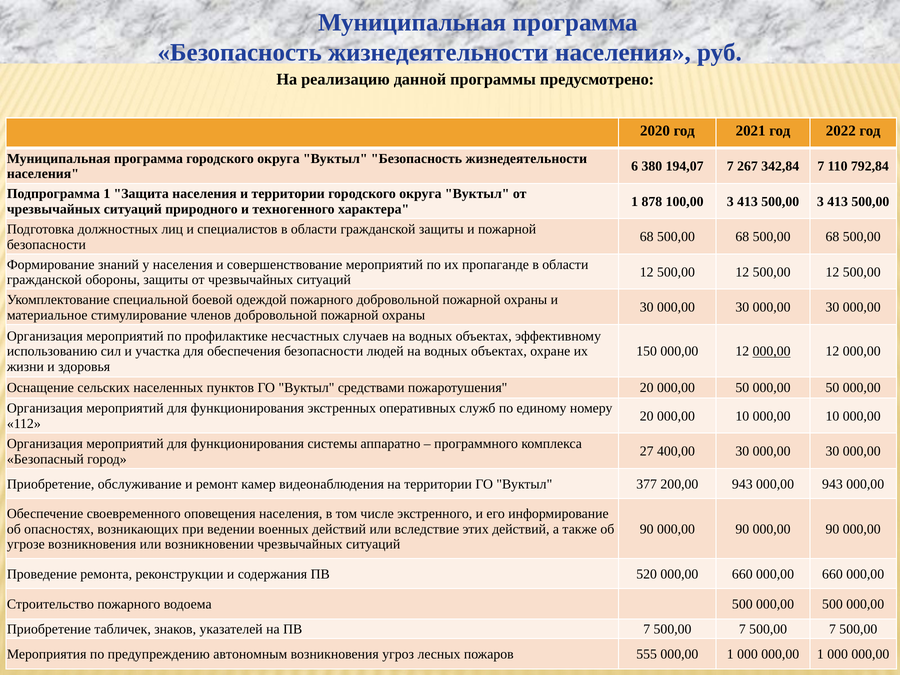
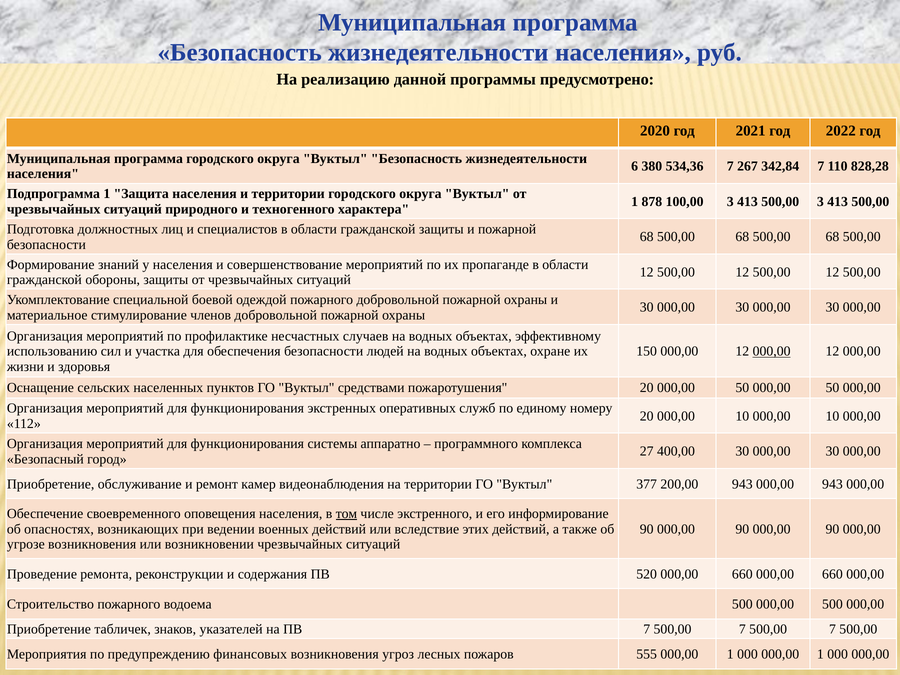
194,07: 194,07 -> 534,36 (685, 166)
792,84: 792,84 -> 828,28 (870, 166)
том underline: none -> present (347, 514)
автономным: автономным -> финансовых (250, 654)
